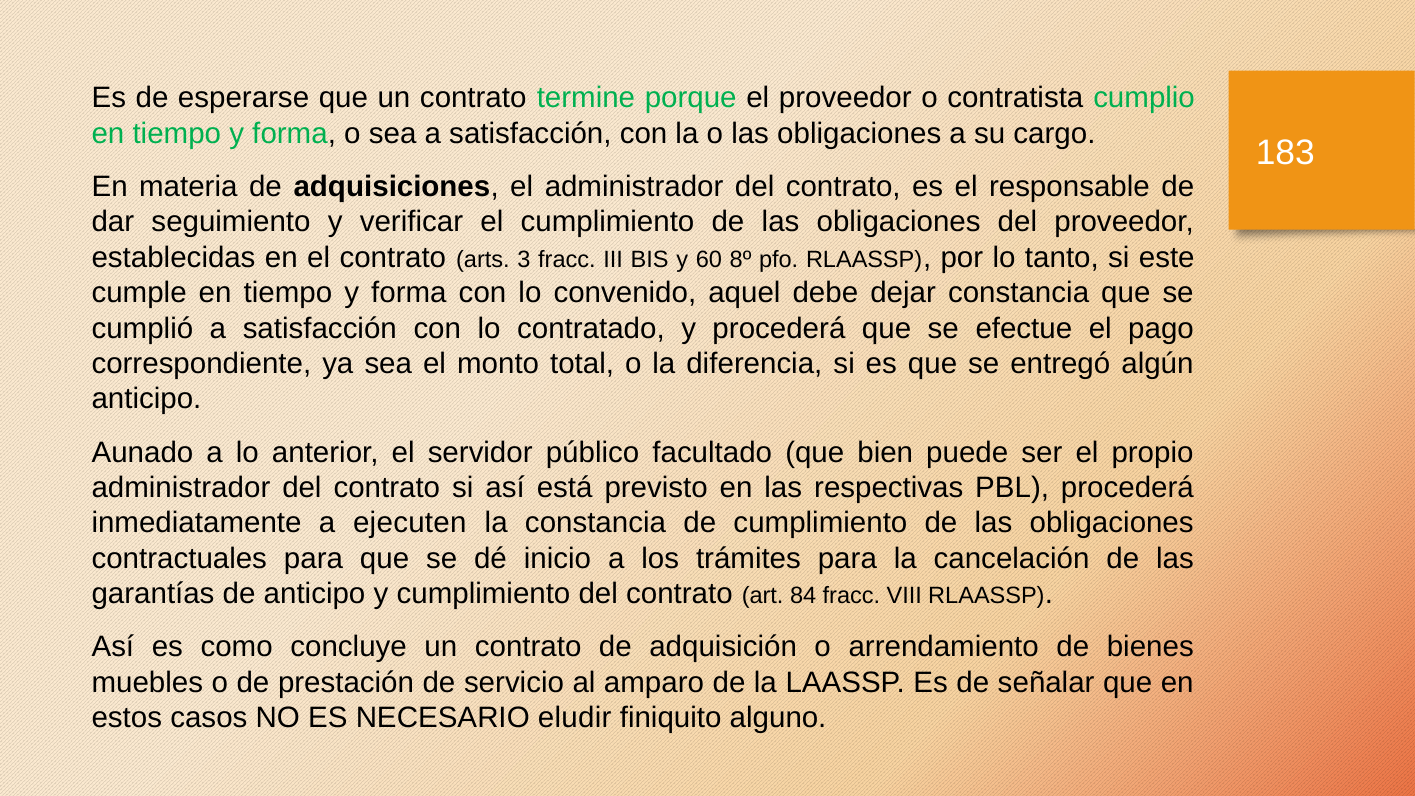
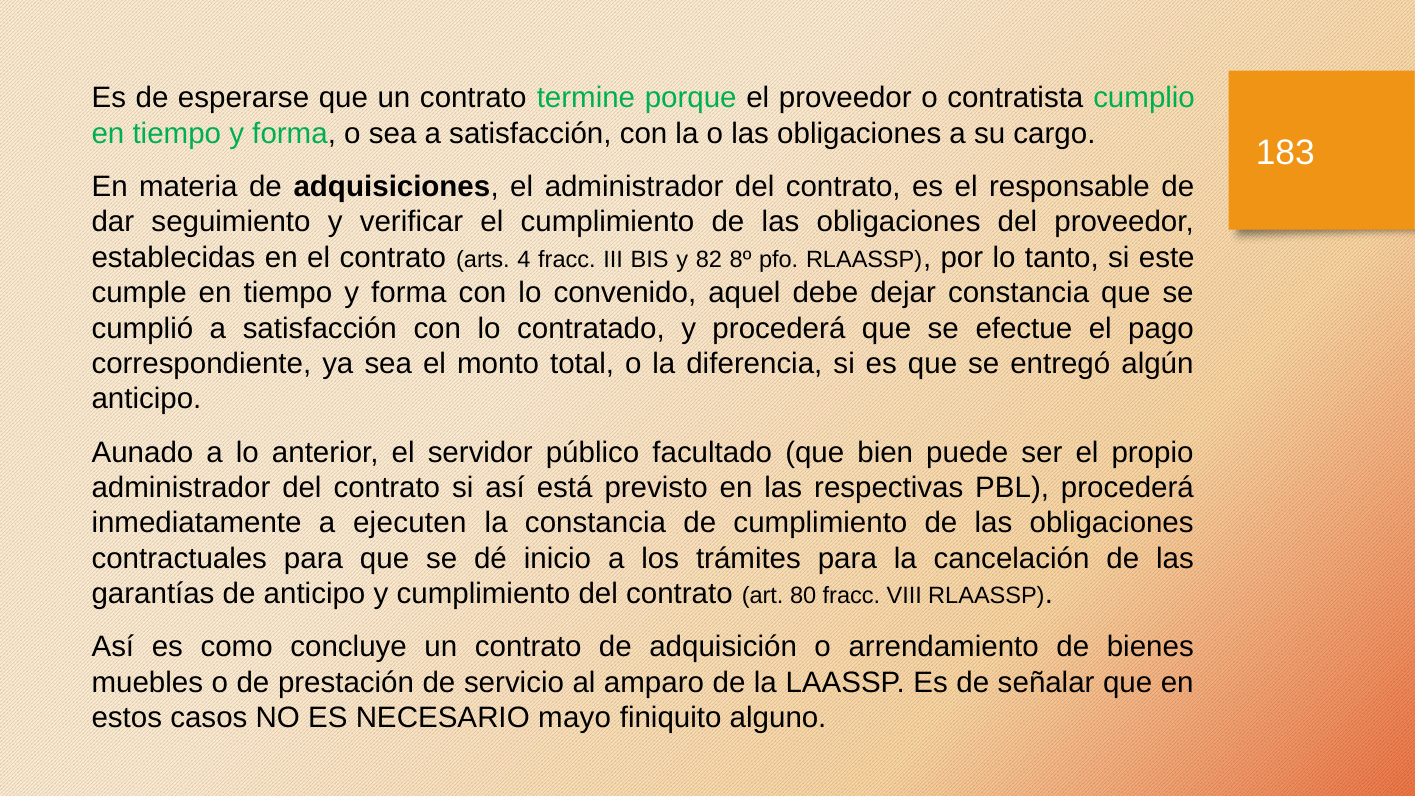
3: 3 -> 4 (524, 259)
60: 60 -> 82 (709, 259)
84: 84 -> 80 (803, 596)
eludir: eludir -> mayo (575, 718)
